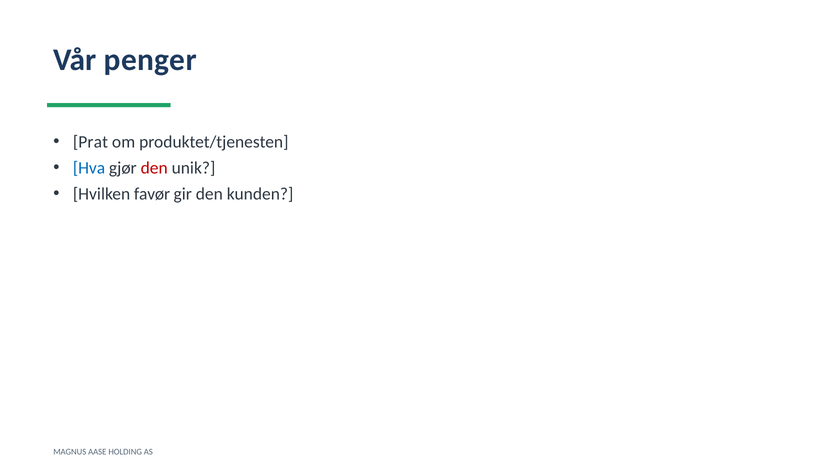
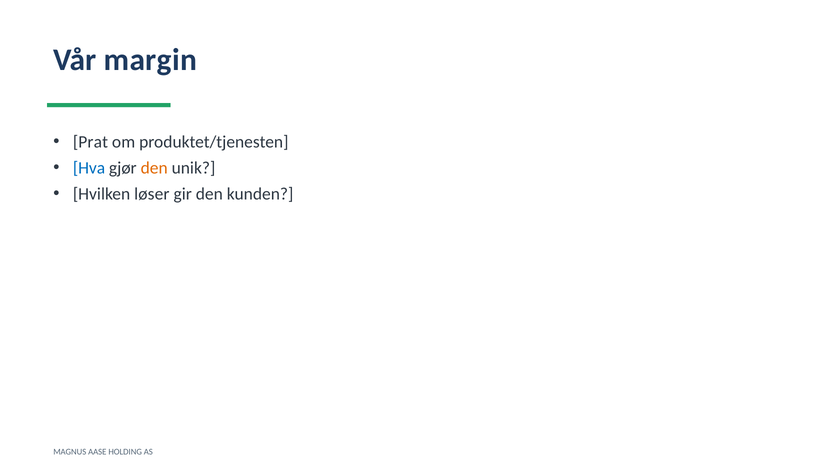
penger: penger -> margin (150, 60)
den colour: red -> orange (154, 168)
favør: favør -> løser (152, 194)
